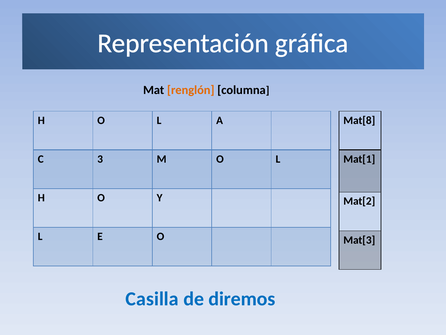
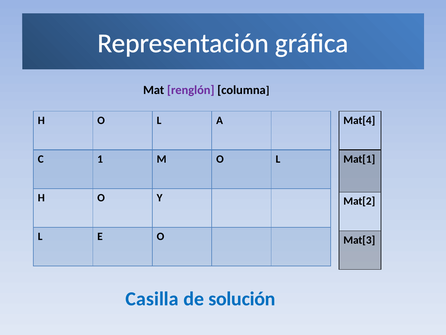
renglón colour: orange -> purple (191, 90)
Mat[8: Mat[8 -> Mat[4 (359, 120)
3: 3 -> 1 (100, 159)
diremos: diremos -> solución (242, 299)
